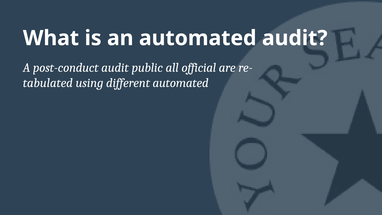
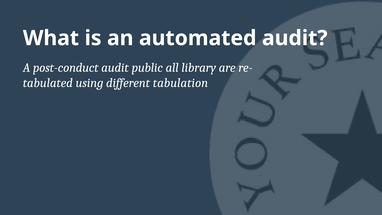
official: official -> library (199, 68)
different automated: automated -> tabulation (180, 83)
